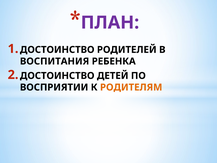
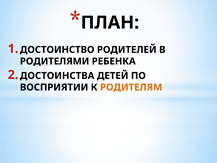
ПЛАН colour: purple -> black (110, 23)
ВОСПИТАНИЯ: ВОСПИТАНИЯ -> РОДИТЕЛЯМИ (55, 61)
ДОСТОИНСТВО: ДОСТОИНСТВО -> ДОСТОИНСТВА (57, 76)
